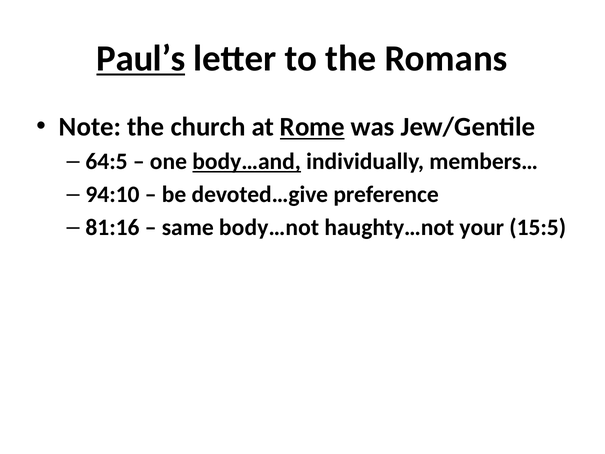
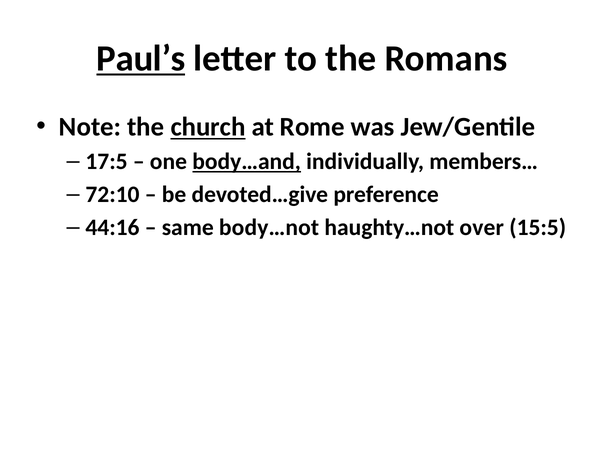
church underline: none -> present (208, 127)
Rome underline: present -> none (312, 127)
64:5: 64:5 -> 17:5 (107, 162)
94:10: 94:10 -> 72:10 (112, 195)
81:16: 81:16 -> 44:16 (112, 227)
your: your -> over (482, 227)
